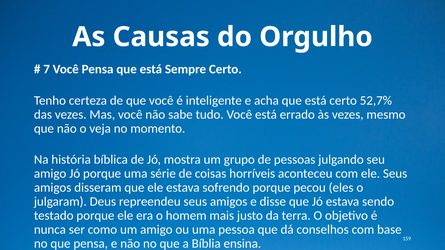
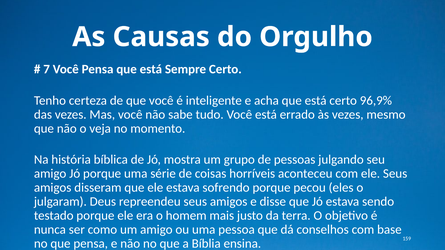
52,7%: 52,7% -> 96,9% (376, 101)
